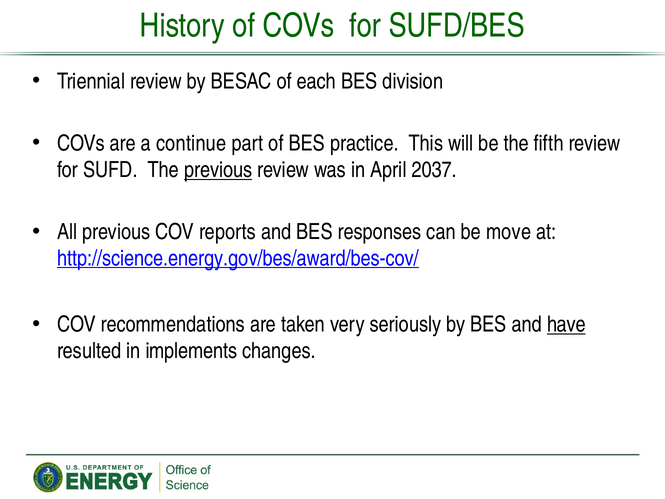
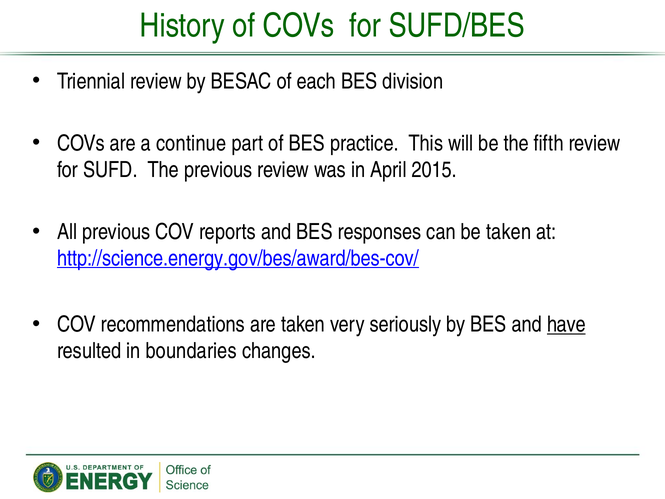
previous underline: present -> none (218, 170)
2037: 2037 -> 2015 (434, 170)
be move: move -> taken (509, 232)
implements: implements -> boundaries (191, 351)
